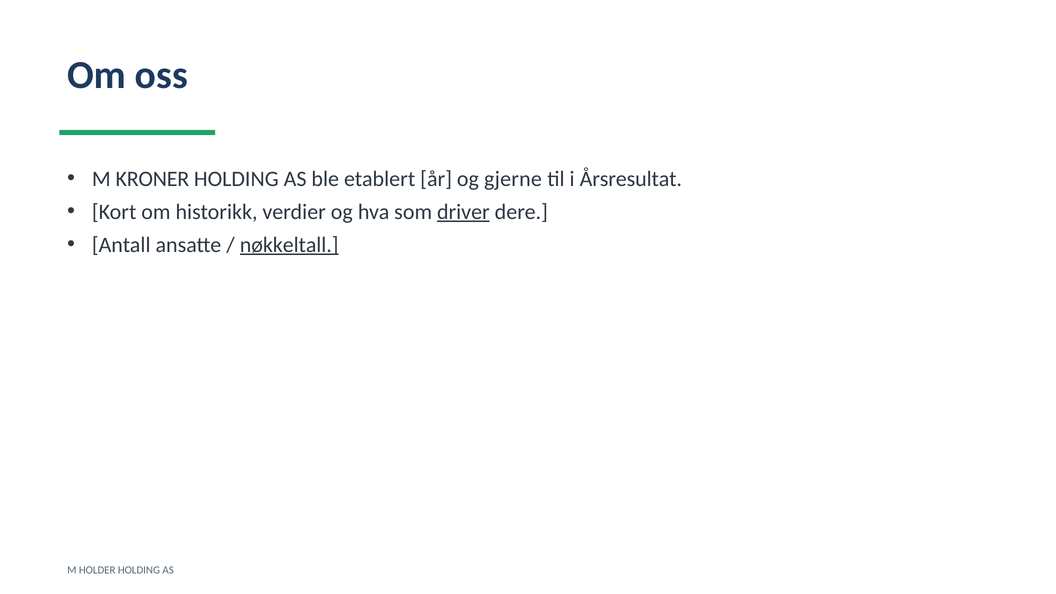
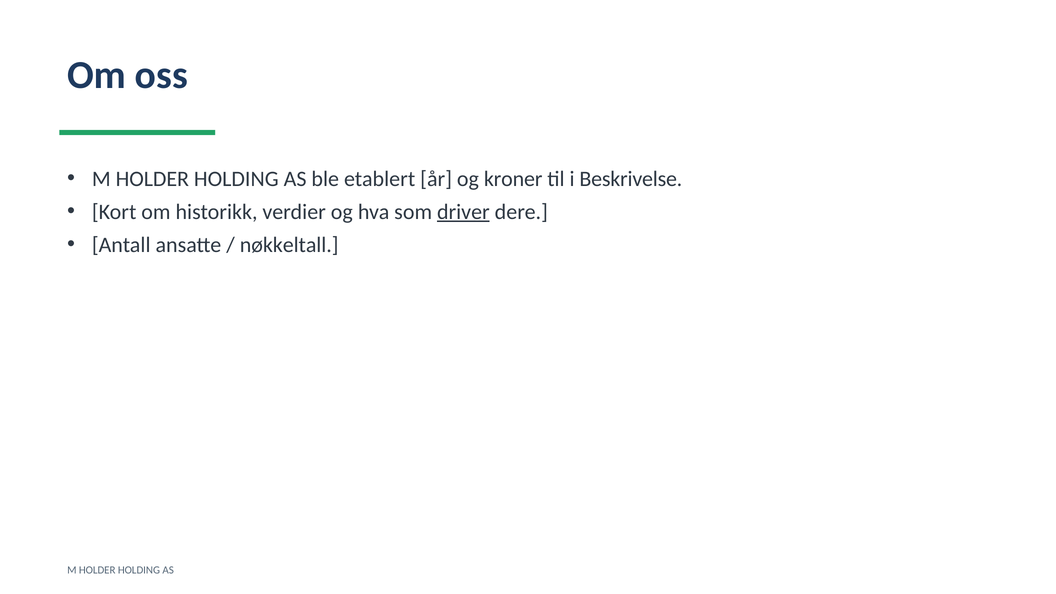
KRONER: KRONER -> HOLDER (152, 179)
gjerne: gjerne -> kroner (513, 179)
Årsresultat: Årsresultat -> Beskrivelse (631, 179)
nøkkeltall underline: present -> none (289, 245)
